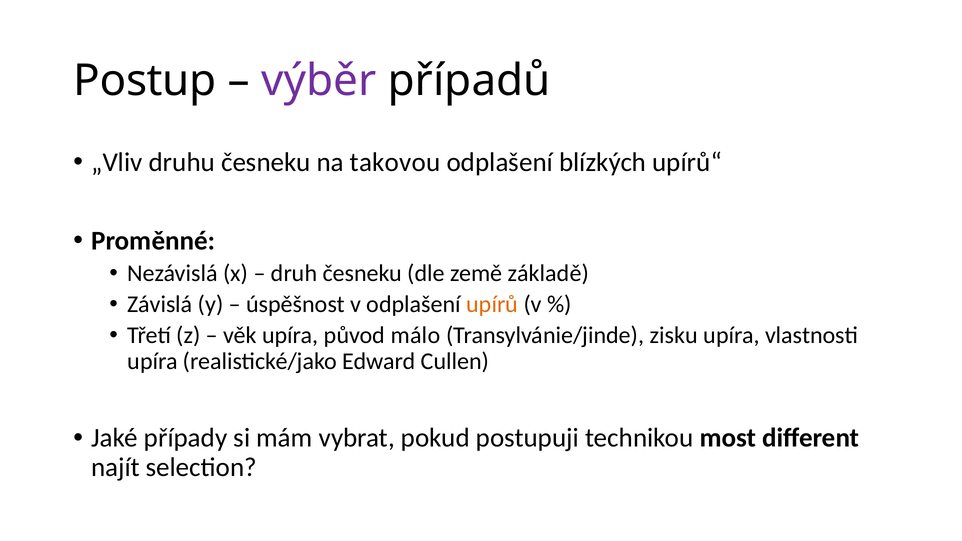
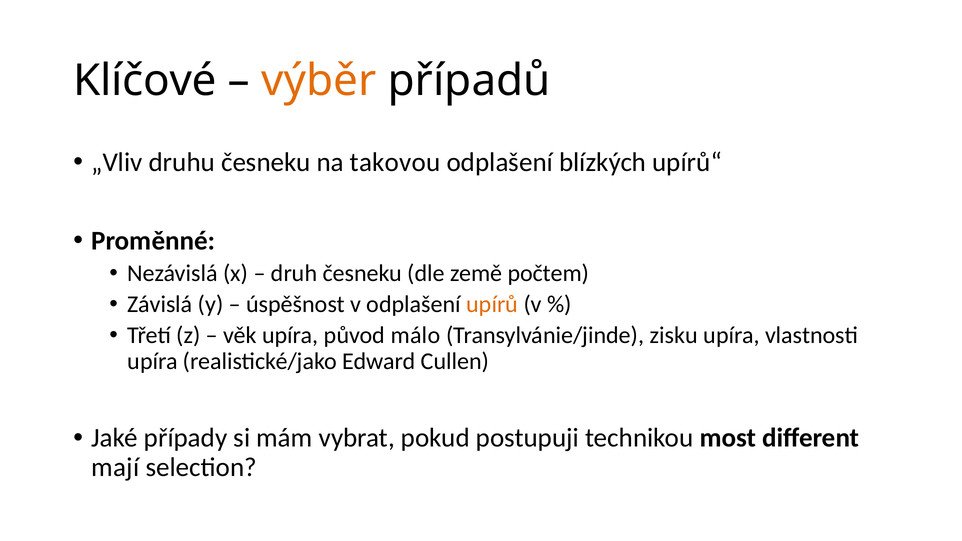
Postup: Postup -> Klíčové (145, 81)
výběr colour: purple -> orange (319, 81)
základě: základě -> počtem (548, 273)
najít: najít -> mají (115, 467)
